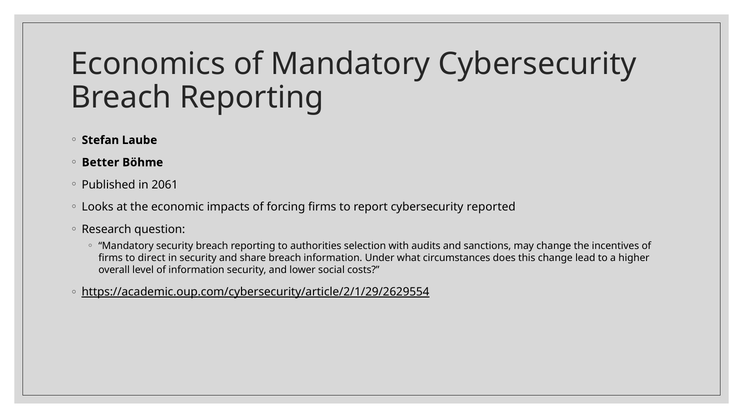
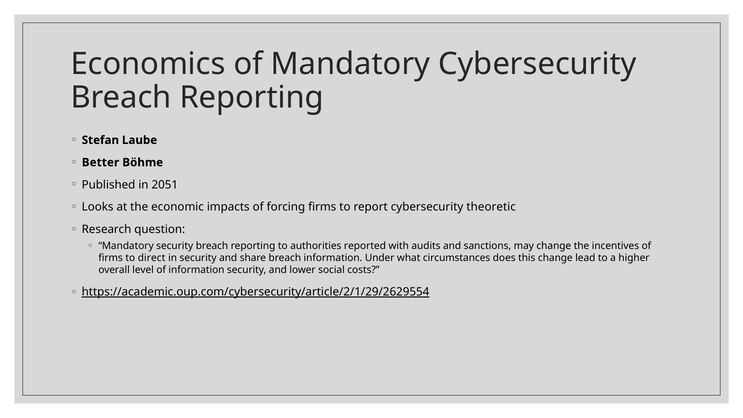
2061: 2061 -> 2051 (165, 185)
reported: reported -> theoretic (491, 207)
selection: selection -> reported (365, 246)
